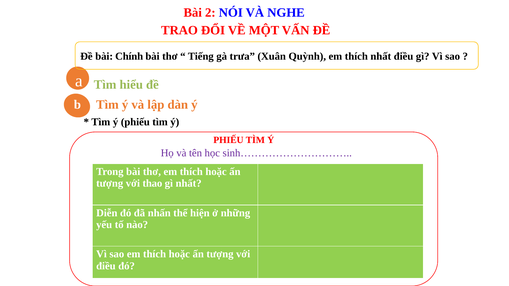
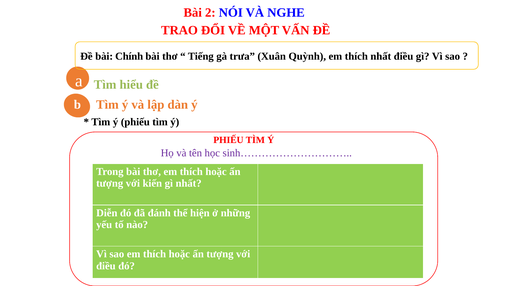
thao: thao -> kiến (152, 184)
nhấn: nhấn -> đánh (159, 213)
